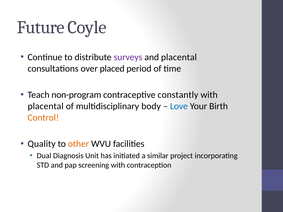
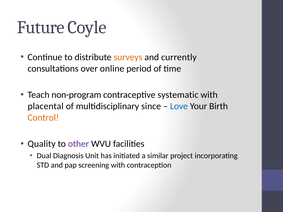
surveys colour: purple -> orange (128, 57)
and placental: placental -> currently (179, 57)
placed: placed -> online (112, 69)
constantly: constantly -> systematic (178, 95)
body: body -> since (151, 106)
other colour: orange -> purple (78, 144)
